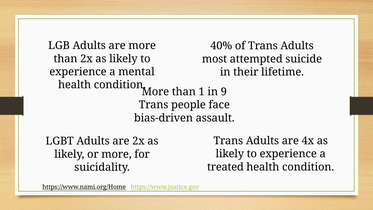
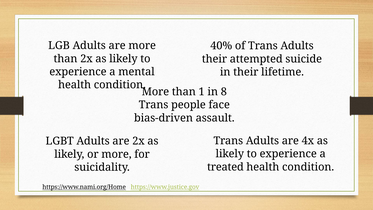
most: most -> their (214, 59)
9: 9 -> 8 (224, 92)
